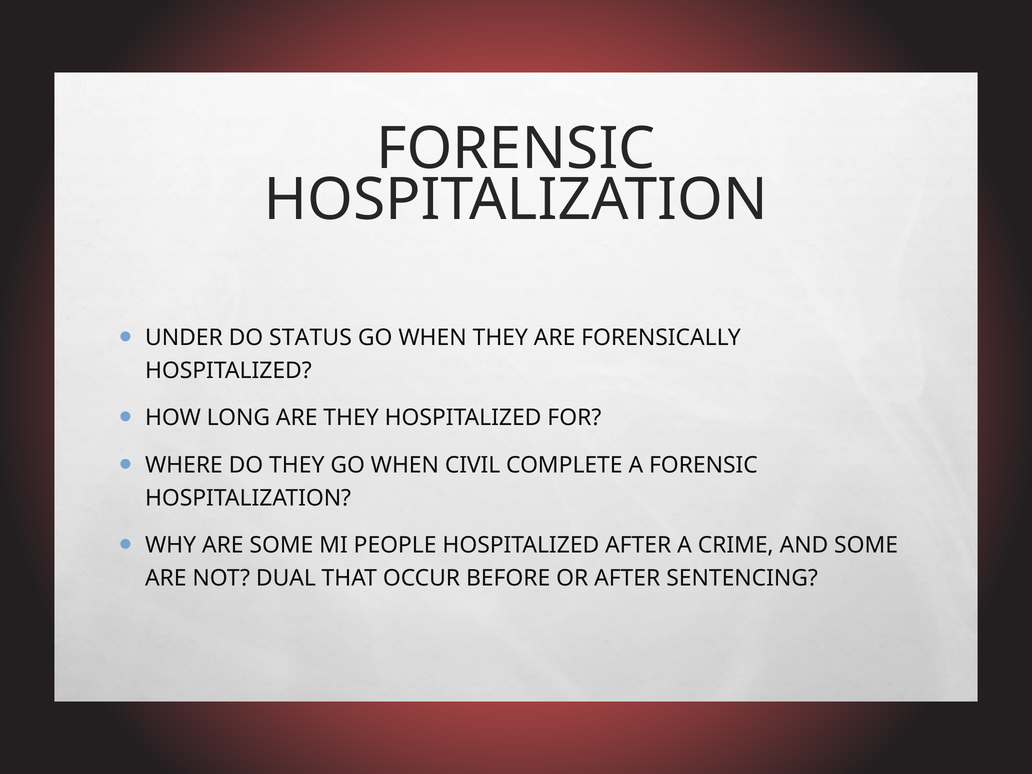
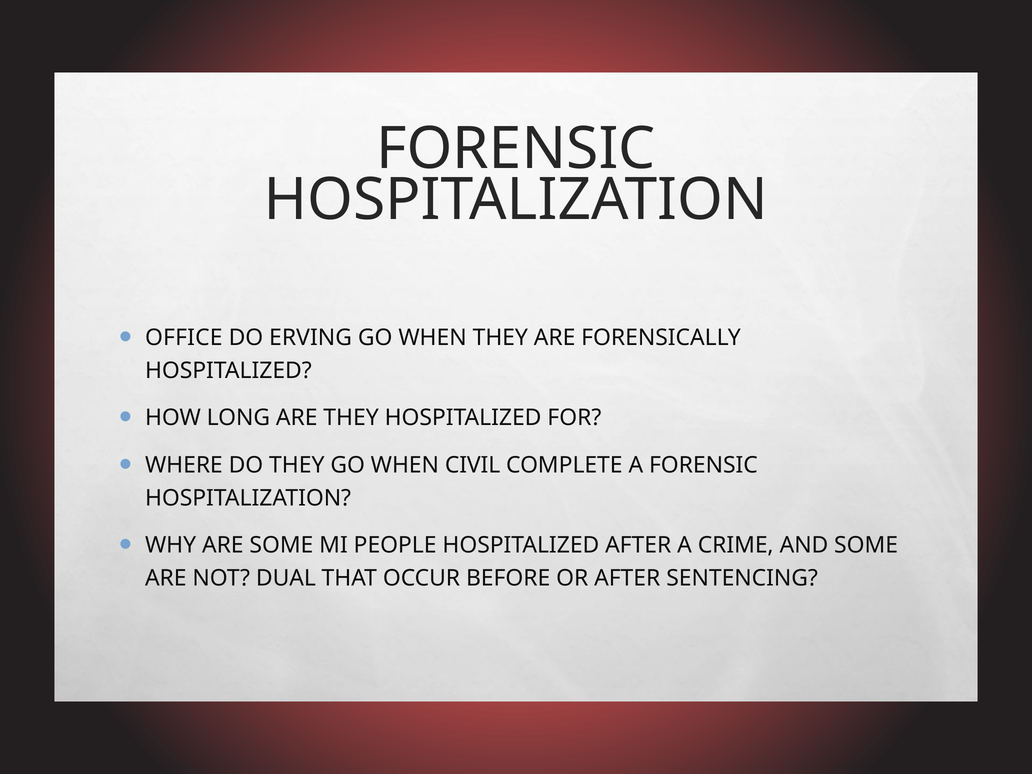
UNDER: UNDER -> OFFICE (184, 338)
STATUS: STATUS -> ERVING (311, 338)
